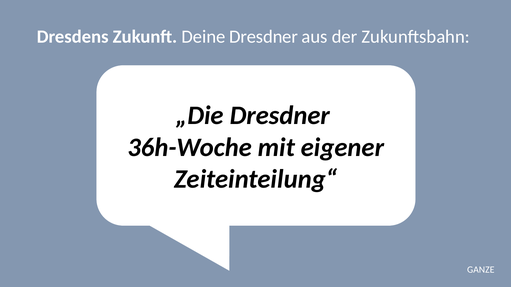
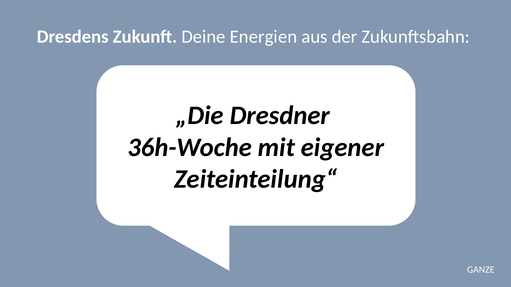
Deine Dresdner: Dresdner -> Energien (263, 37)
